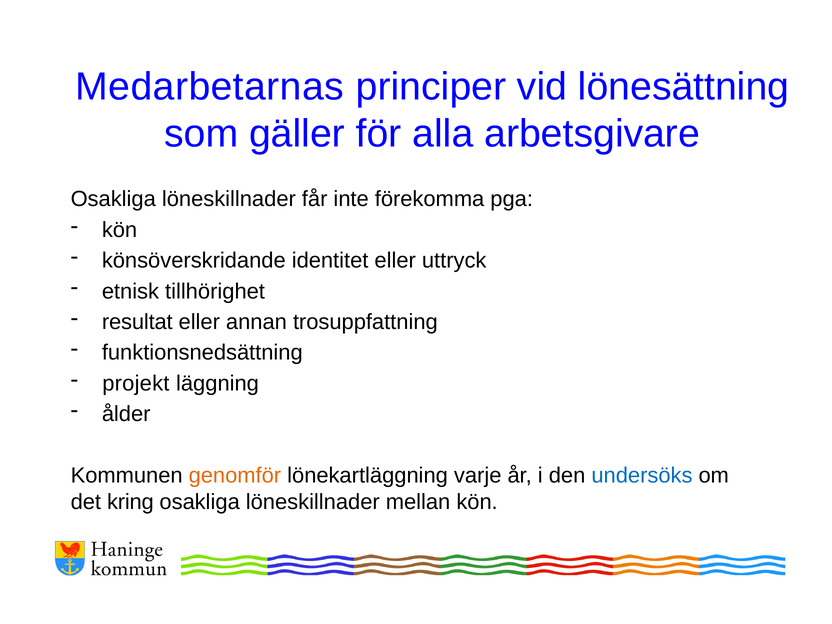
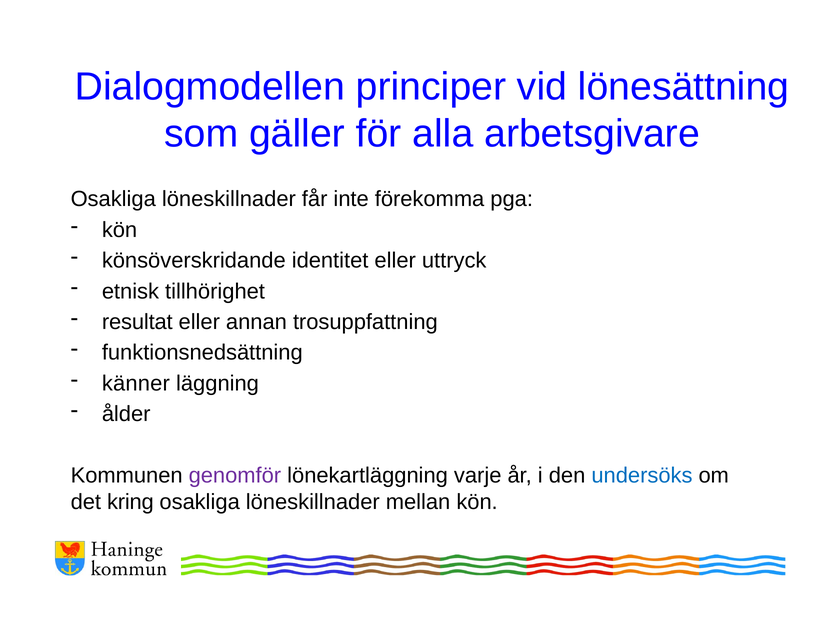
Medarbetarnas: Medarbetarnas -> Dialogmodellen (210, 87)
projekt: projekt -> känner (136, 383)
genomför colour: orange -> purple (235, 476)
